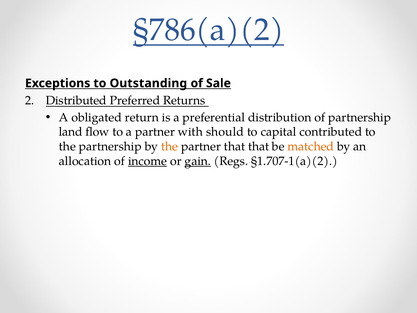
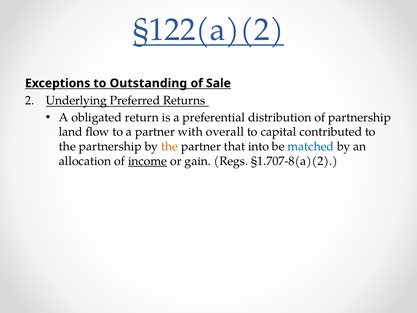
§786(a)(2: §786(a)(2 -> §122(a)(2 (209, 30)
Distributed: Distributed -> Underlying (76, 100)
should: should -> overall (225, 132)
that that: that -> into (259, 146)
matched colour: orange -> blue (311, 146)
gain underline: present -> none (198, 161)
§1.707-1(a)(2: §1.707-1(a)(2 -> §1.707-8(a)(2 (294, 161)
